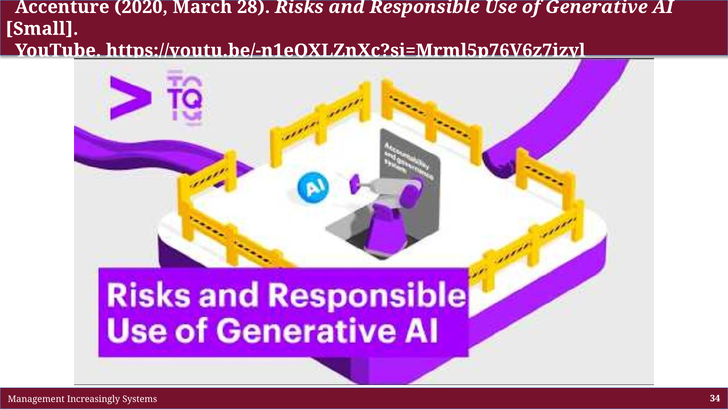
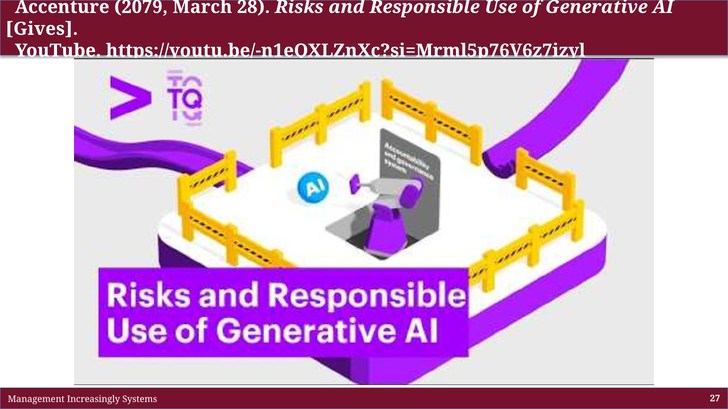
2020: 2020 -> 2079 (141, 7)
Small: Small -> Gives (42, 29)
34: 34 -> 27 (715, 399)
